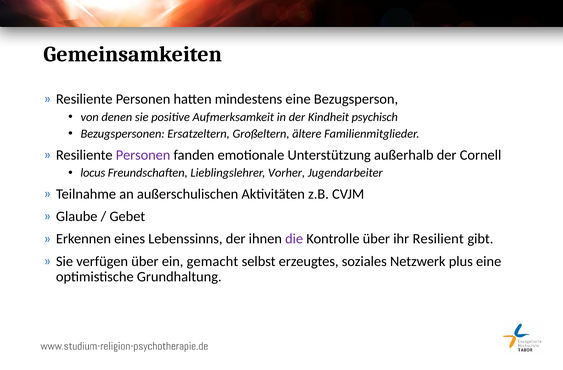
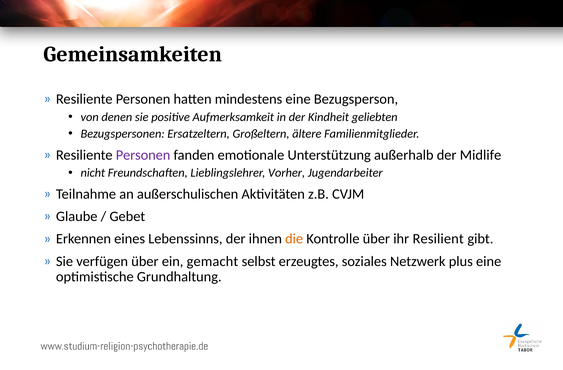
psychisch: psychisch -> geliebten (375, 117)
Cornell: Cornell -> Midlife (481, 155)
locus: locus -> nicht (93, 173)
die colour: purple -> orange (294, 239)
